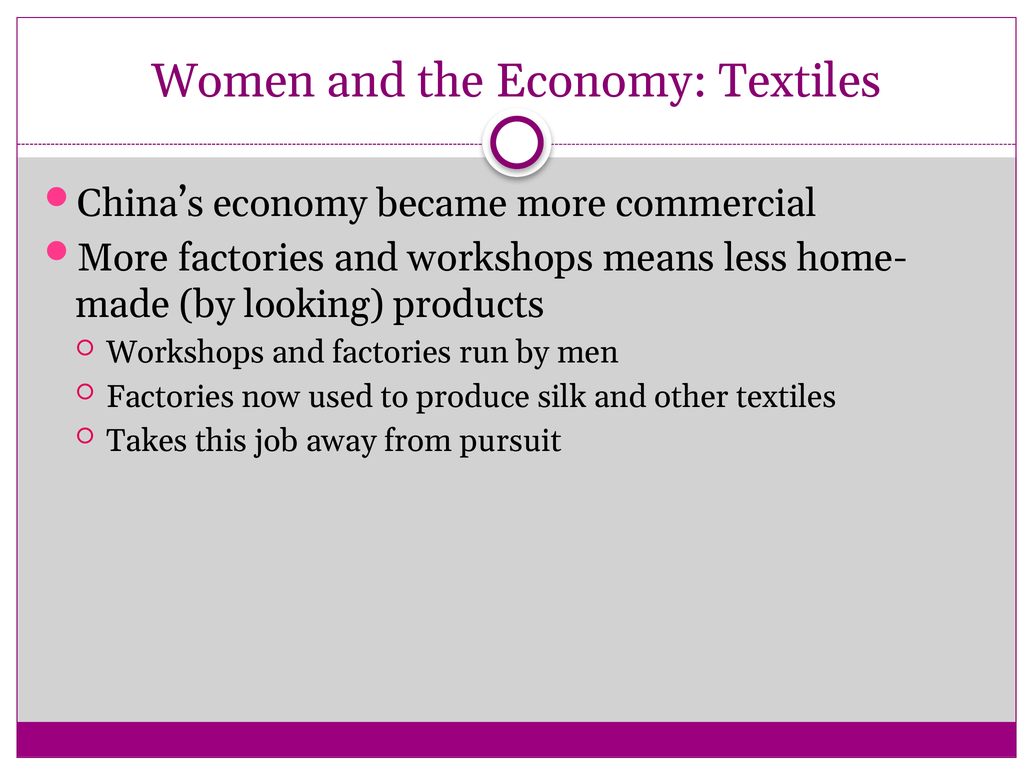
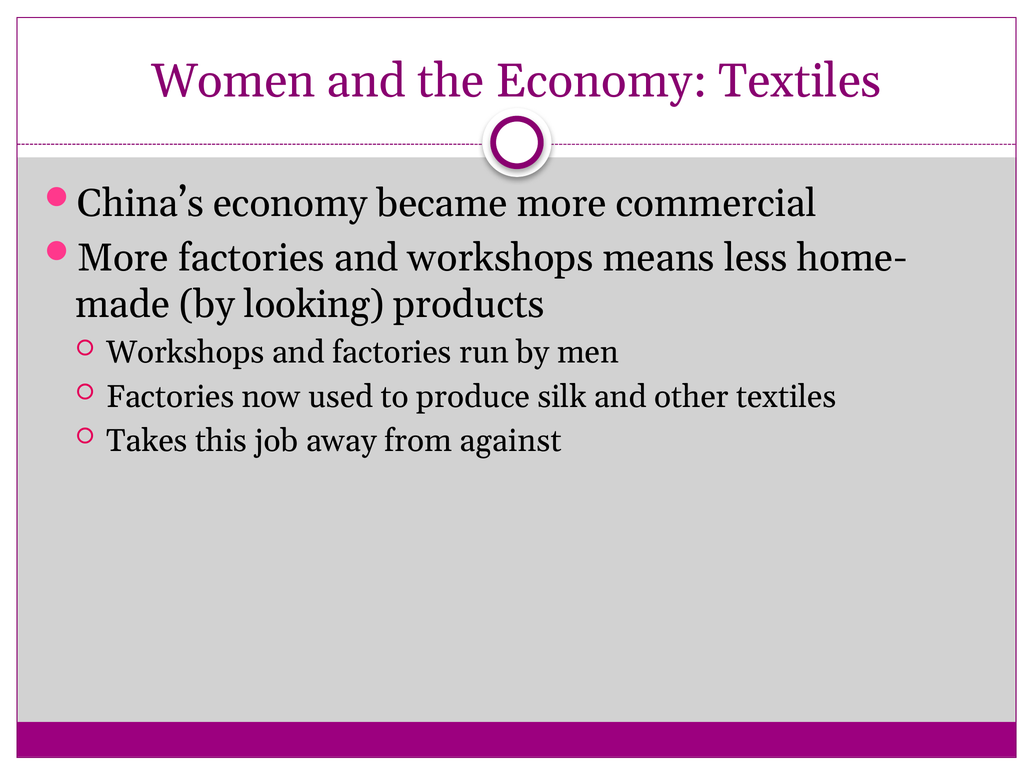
pursuit: pursuit -> against (511, 441)
